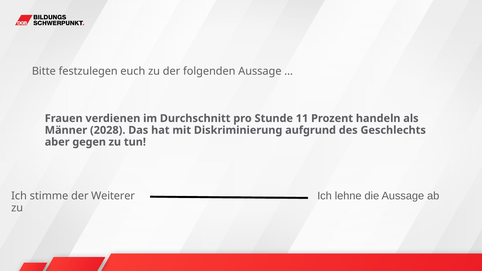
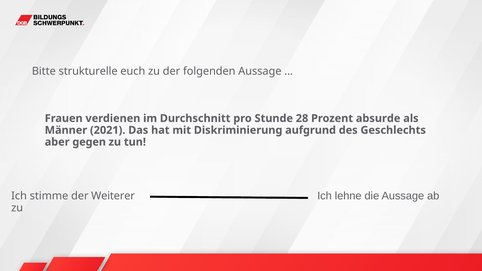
festzulegen: festzulegen -> strukturelle (88, 71)
11: 11 -> 28 (302, 118)
handeln: handeln -> absurde (378, 118)
2028: 2028 -> 2021 (108, 130)
